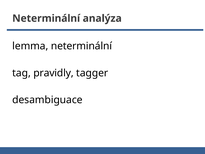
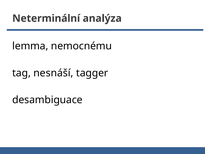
lemma neterminální: neterminální -> nemocnému (81, 46)
pravidly: pravidly -> nesnáší (53, 73)
